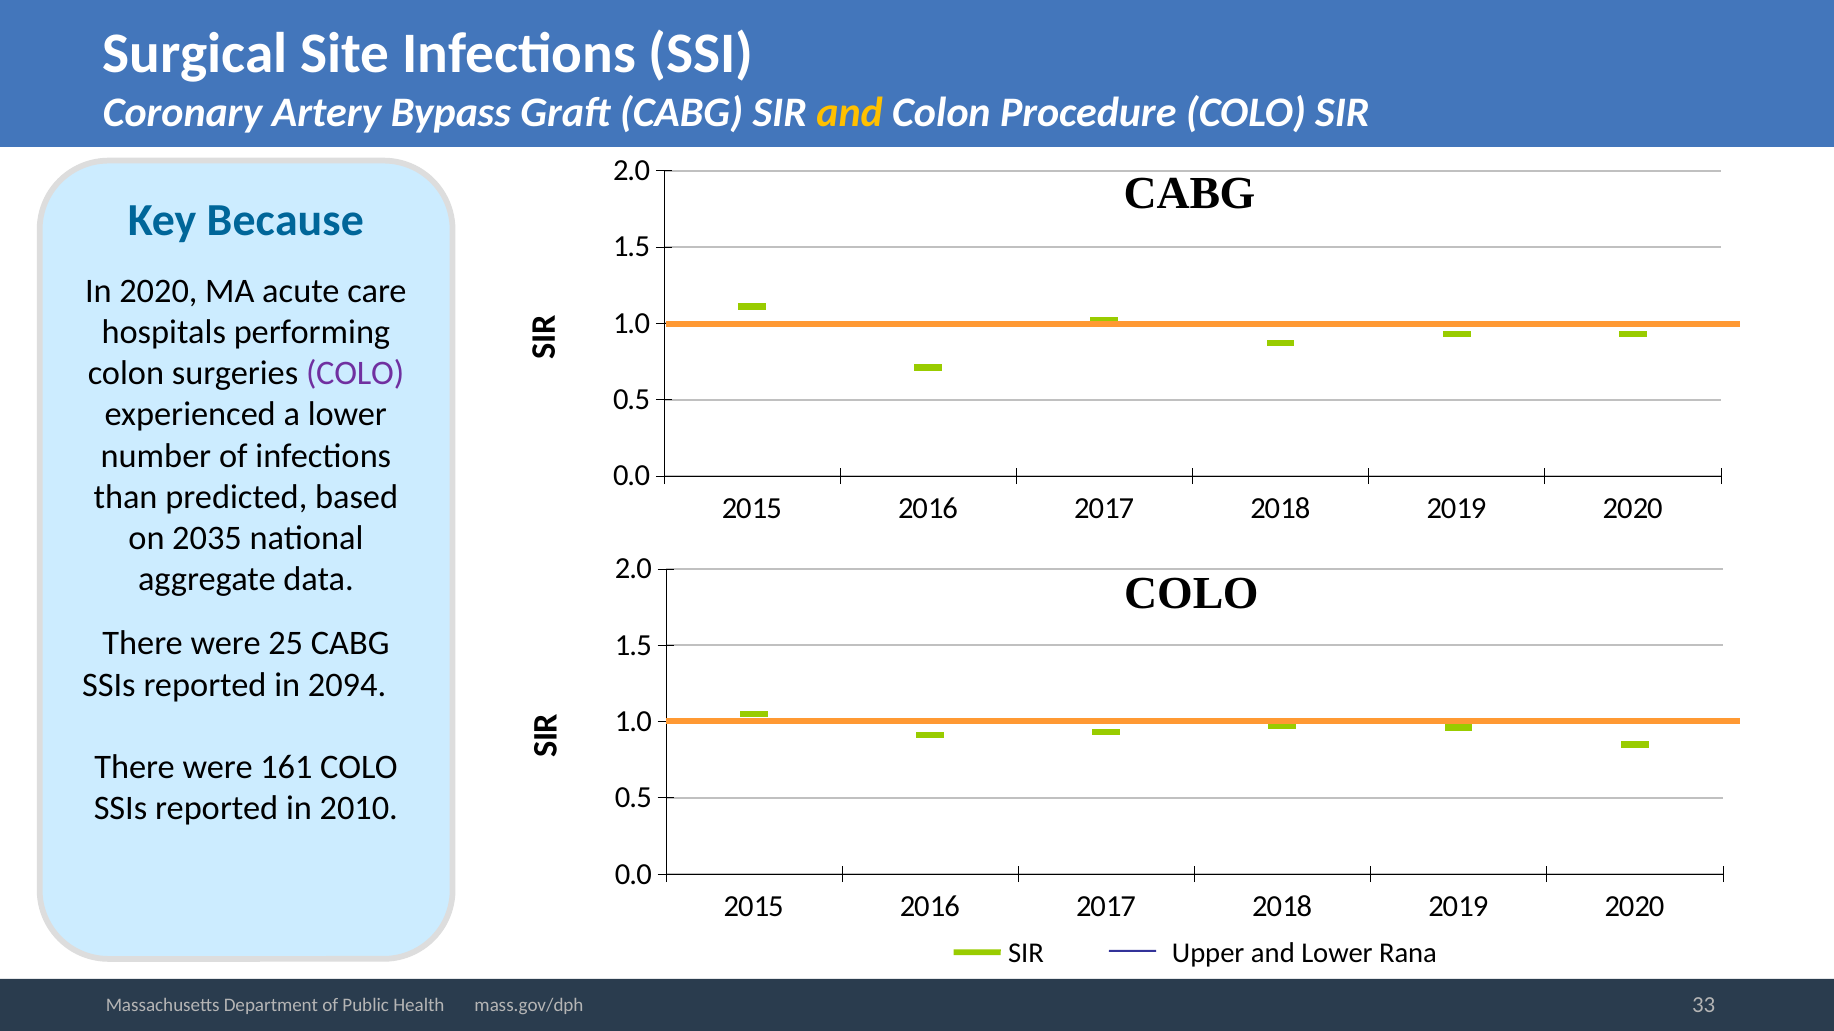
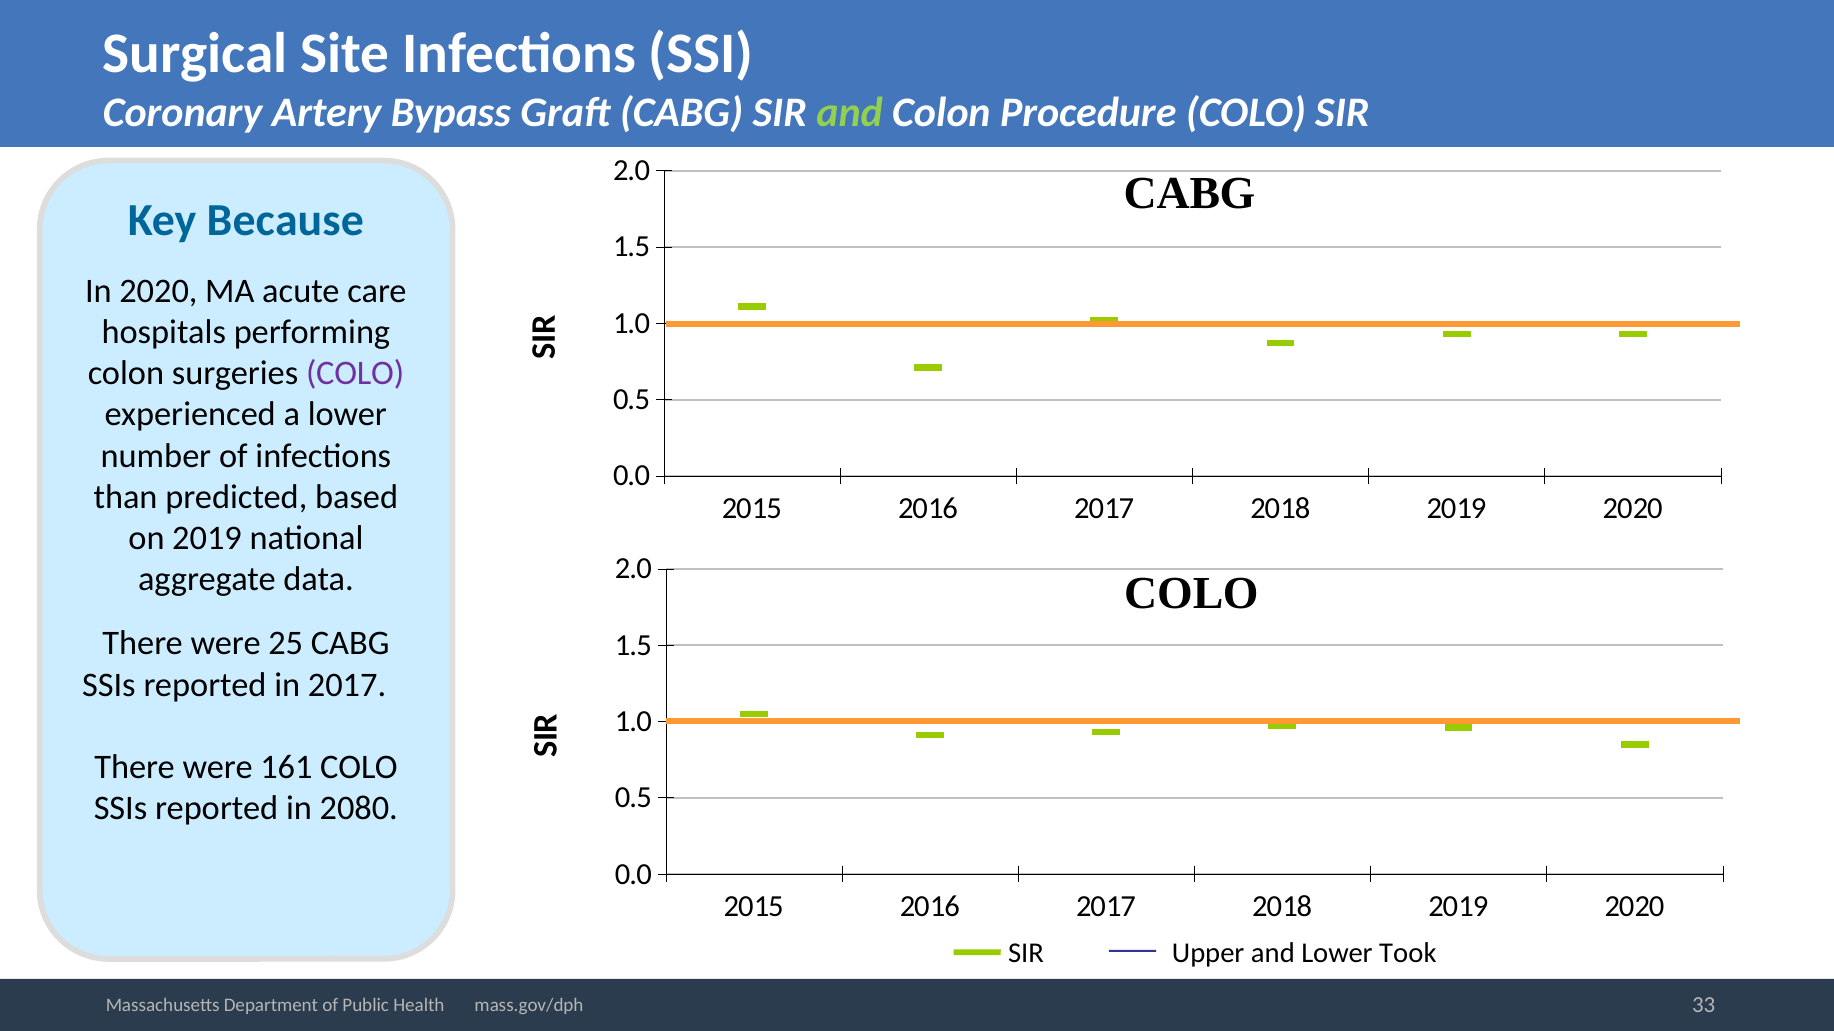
and colour: yellow -> light green (850, 112)
on 2035: 2035 -> 2019 (207, 538)
in 2094: 2094 -> 2017 (347, 685)
2010: 2010 -> 2080 (359, 809)
Rana: Rana -> Took (1408, 954)
